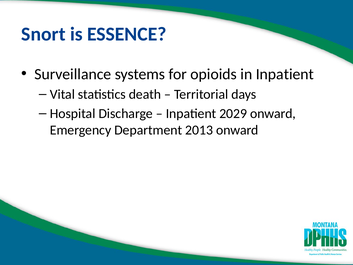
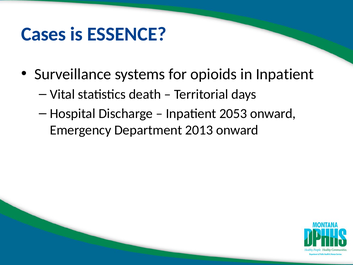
Snort: Snort -> Cases (44, 34)
2029: 2029 -> 2053 (233, 114)
